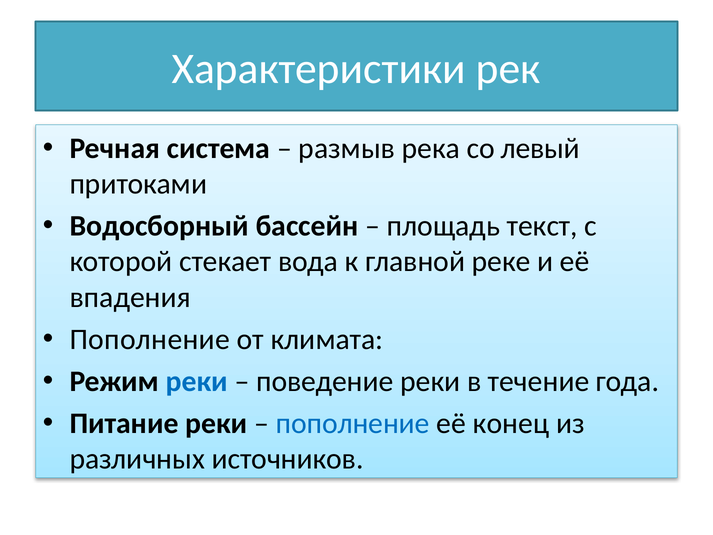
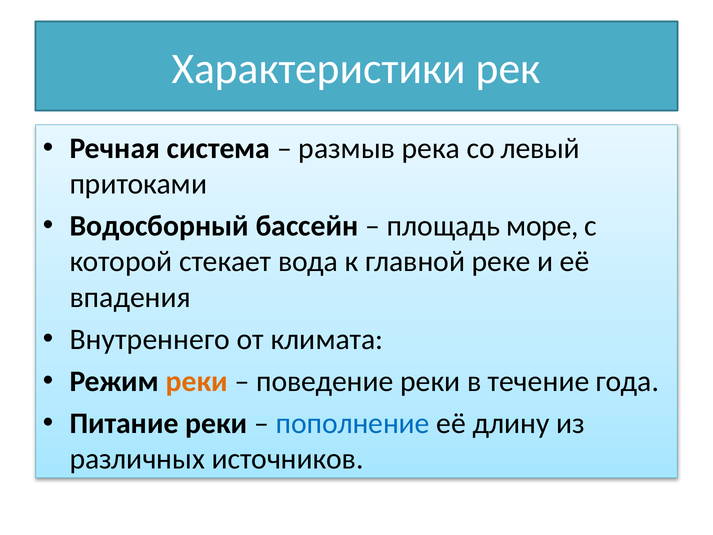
текст: текст -> море (542, 226)
Пополнение: Пополнение -> Внутреннего (150, 339)
реки colour: blue -> orange (197, 381)
конец: конец -> длину (511, 423)
